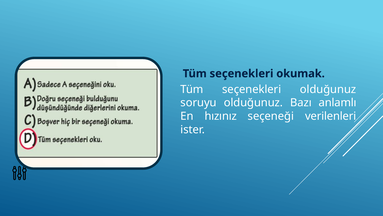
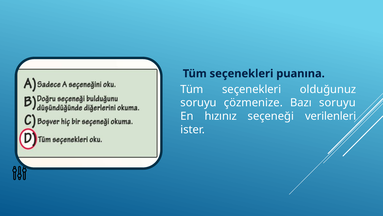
okumak: okumak -> puanına (301, 73)
soruyu olduğunuz: olduğunuz -> çözmenize (253, 103)
Bazı anlamlı: anlamlı -> soruyu (337, 103)
